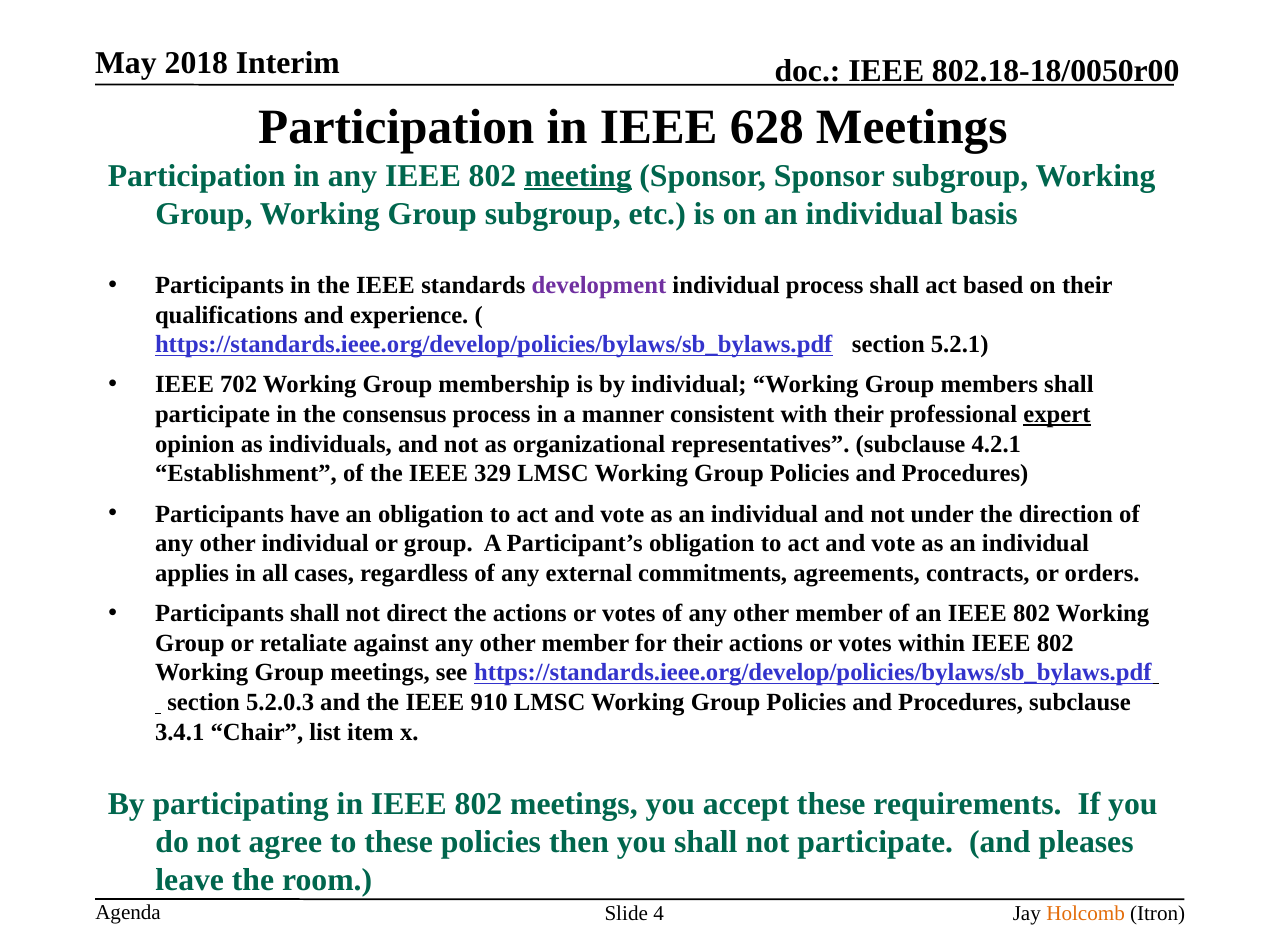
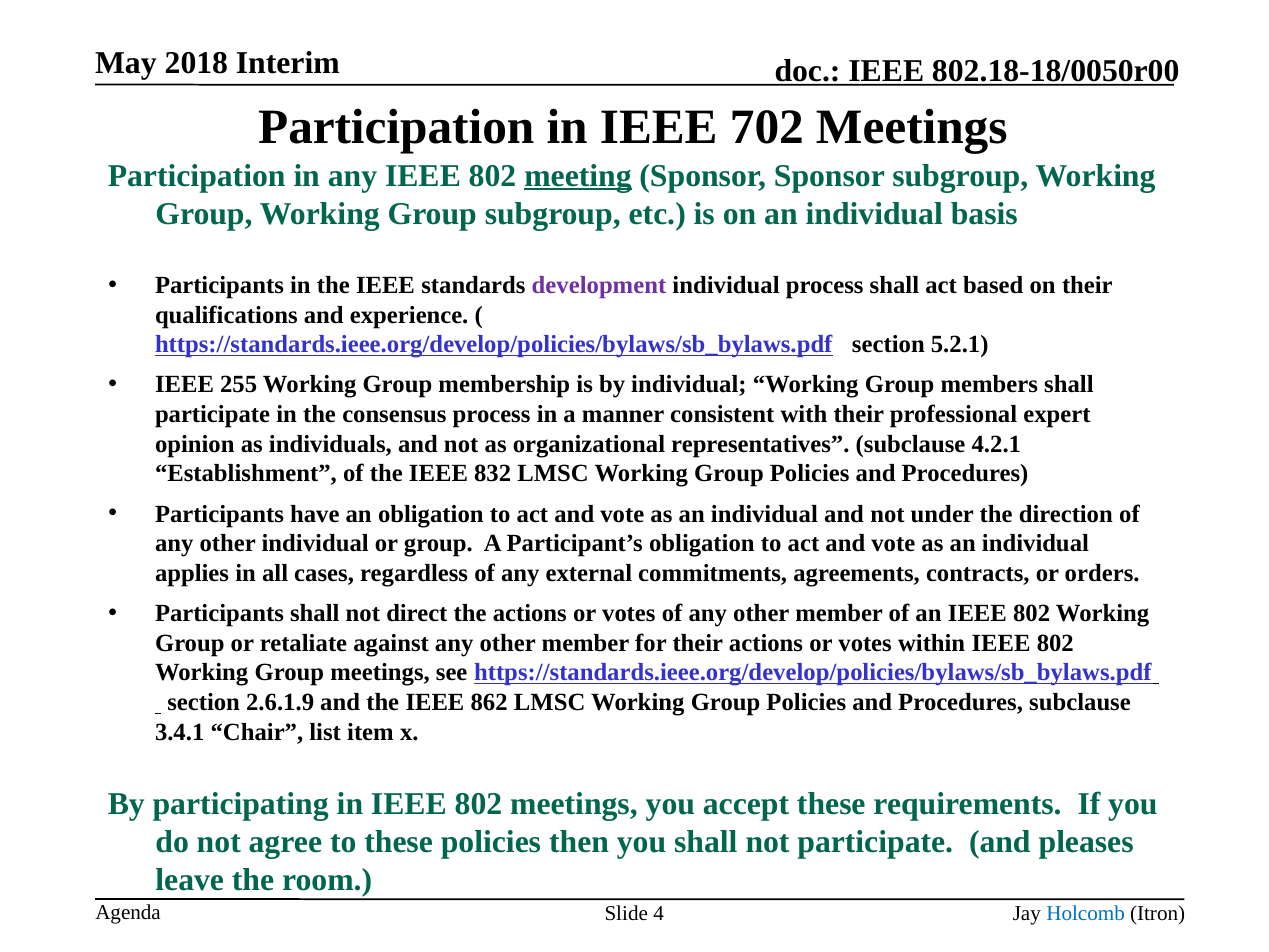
628: 628 -> 702 (767, 127)
702: 702 -> 255 (239, 385)
expert underline: present -> none (1057, 414)
329: 329 -> 832 (493, 474)
5.2.0.3: 5.2.0.3 -> 2.6.1.9 (280, 702)
910: 910 -> 862 (489, 702)
Holcomb colour: orange -> blue (1086, 913)
